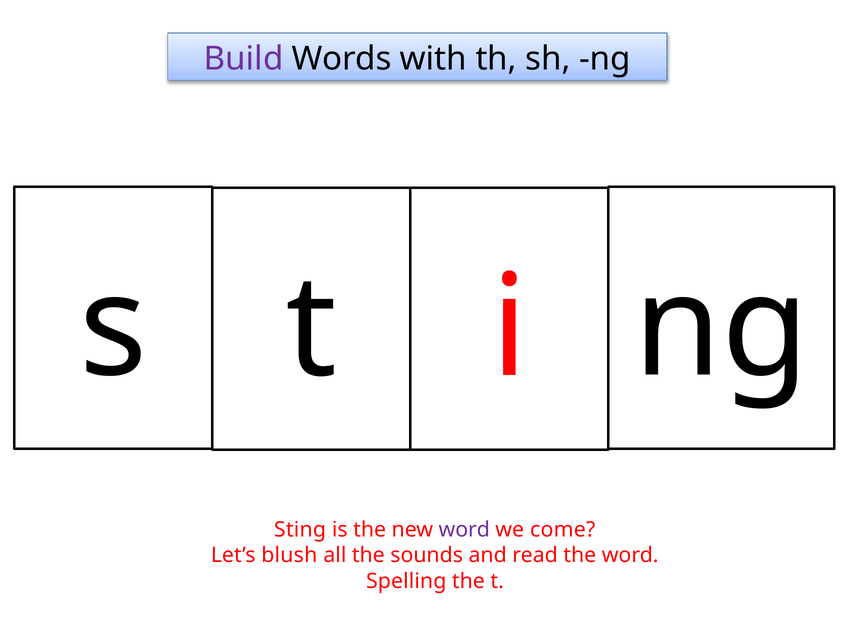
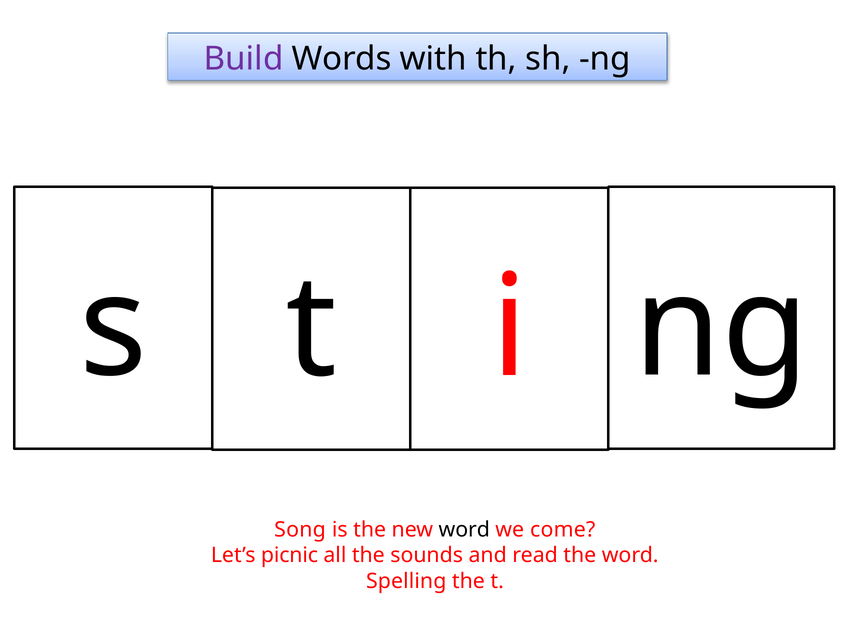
Sting: Sting -> Song (300, 530)
word colour: purple -> black (464, 530)
blush: blush -> picnic (289, 556)
